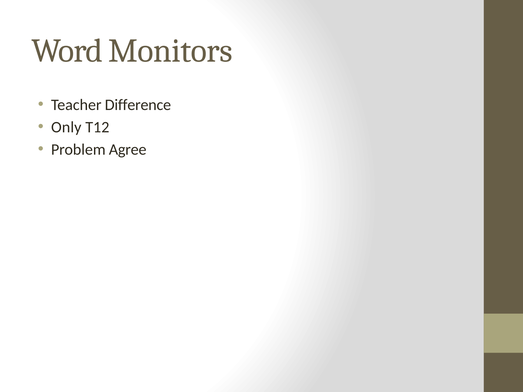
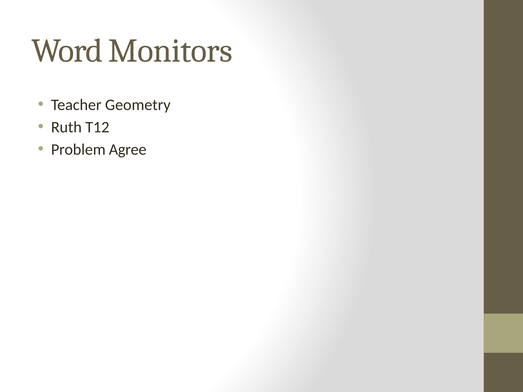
Difference: Difference -> Geometry (138, 105)
Only: Only -> Ruth (66, 127)
